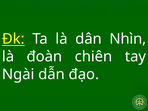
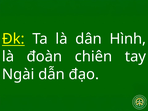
Nhìn: Nhìn -> Hình (128, 39)
